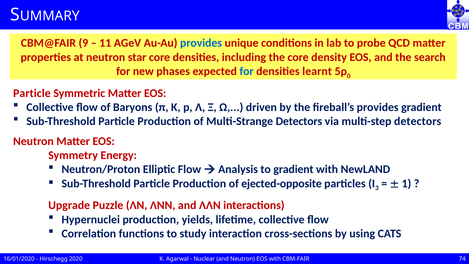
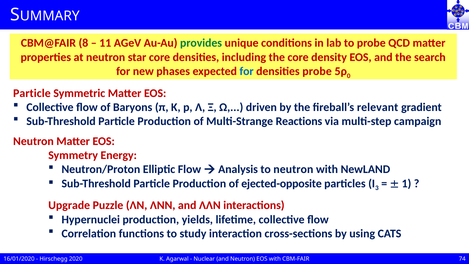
9: 9 -> 8 (83, 43)
provides colour: blue -> green (201, 43)
densities learnt: learnt -> probe (317, 71)
fireball’s provides: provides -> relevant (378, 107)
Multi-Strange Detectors: Detectors -> Reactions (299, 121)
multi-step detectors: detectors -> campaign (418, 121)
to gradient: gradient -> neutron (293, 169)
